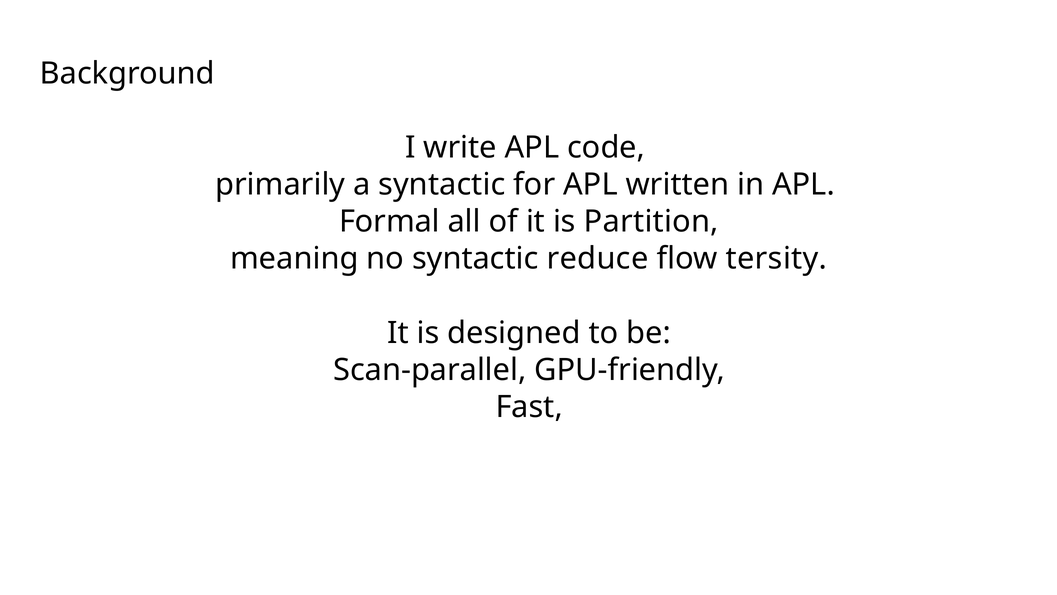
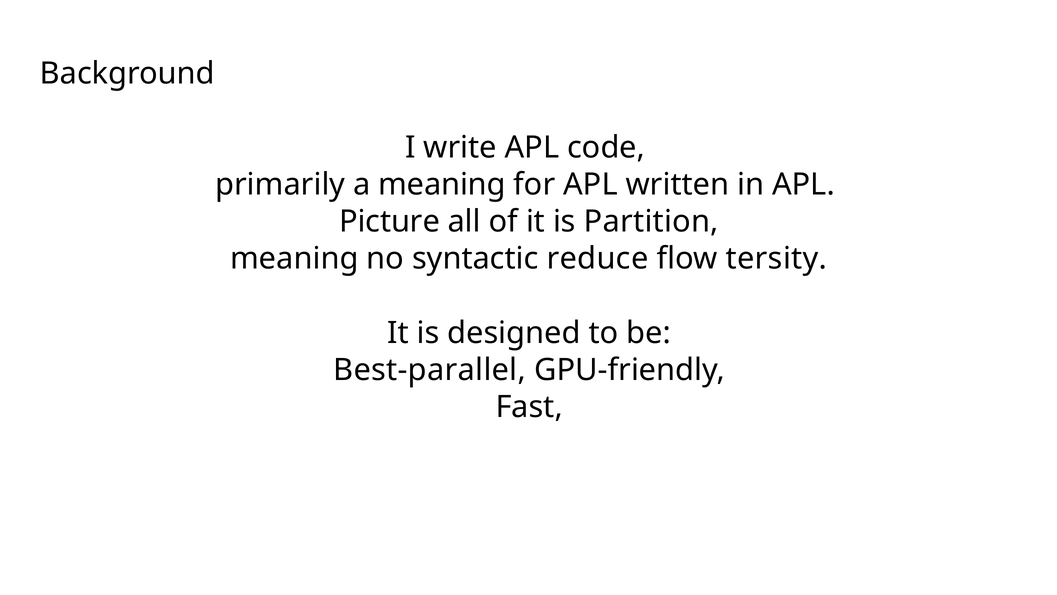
a syntactic: syntactic -> meaning (442, 185)
Formal: Formal -> Picture (389, 222)
Scan-parallel: Scan-parallel -> Best-parallel (430, 370)
